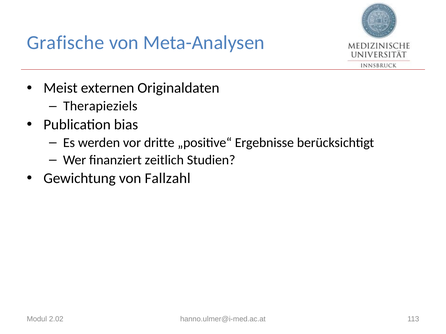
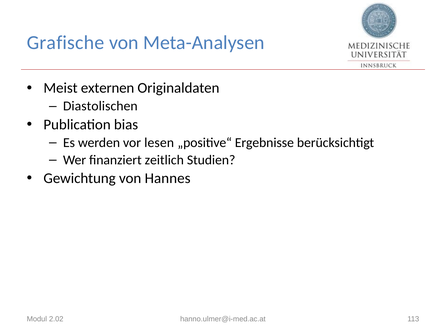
Therapieziels: Therapieziels -> Diastolischen (100, 106)
dritte: dritte -> lesen (159, 143)
Fallzahl: Fallzahl -> Hannes (168, 179)
